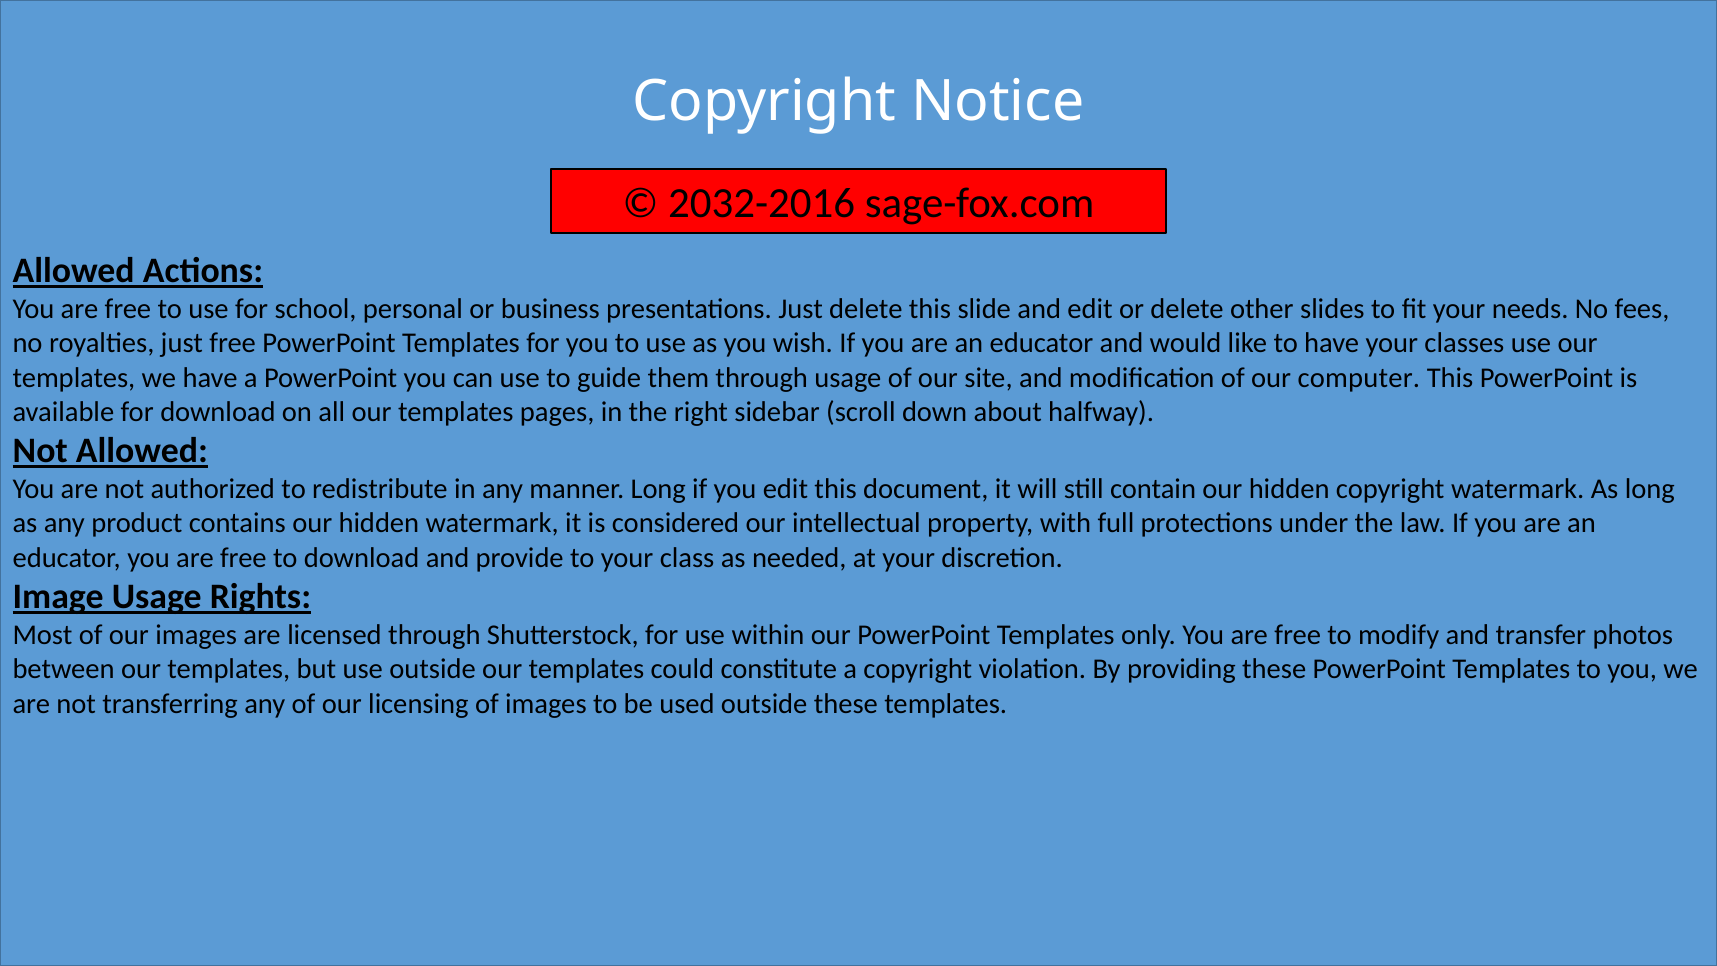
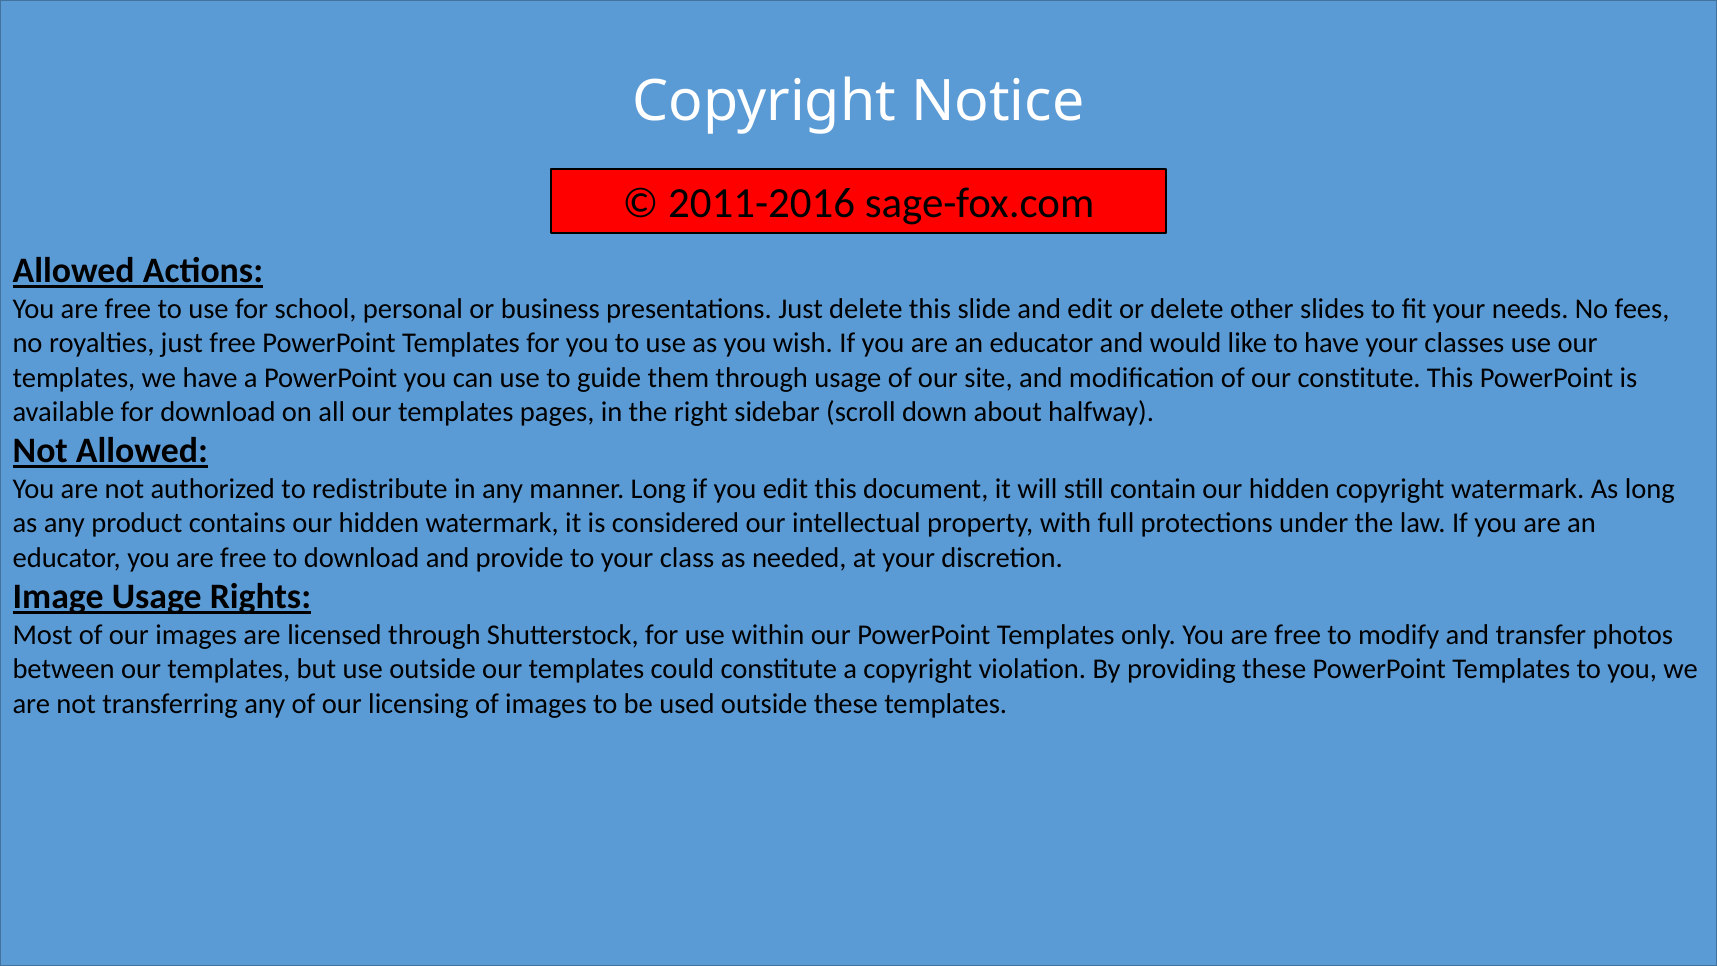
2032-2016: 2032-2016 -> 2011-2016 (762, 204)
our computer: computer -> constitute (1359, 378)
